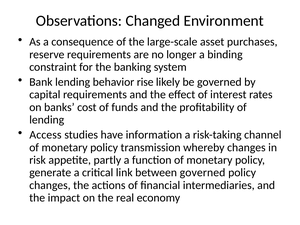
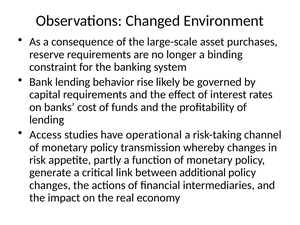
information: information -> operational (154, 135)
between governed: governed -> additional (203, 173)
